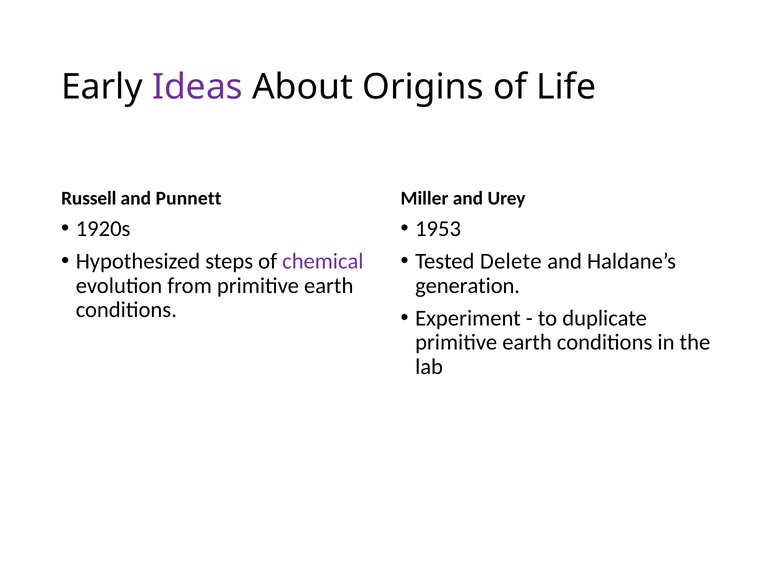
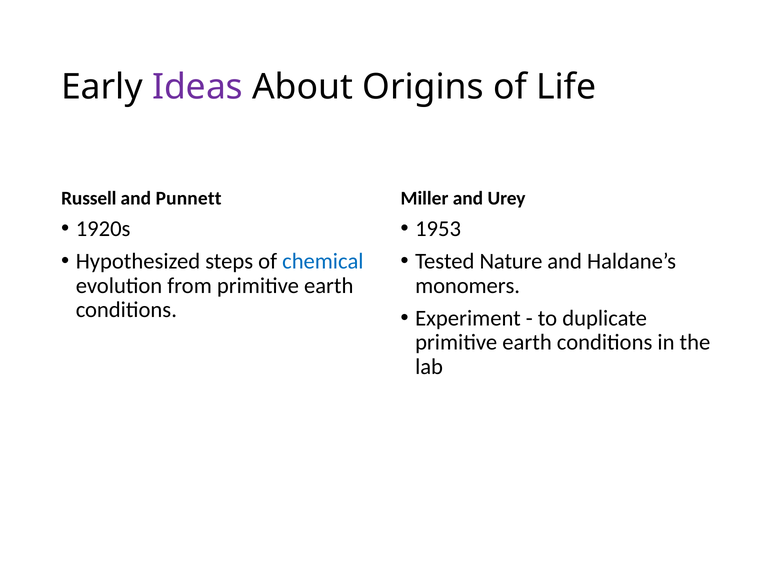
chemical colour: purple -> blue (323, 261)
Delete: Delete -> Nature (511, 261)
generation: generation -> monomers (468, 286)
